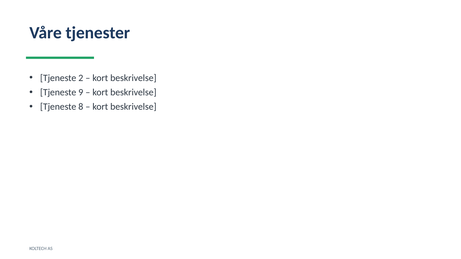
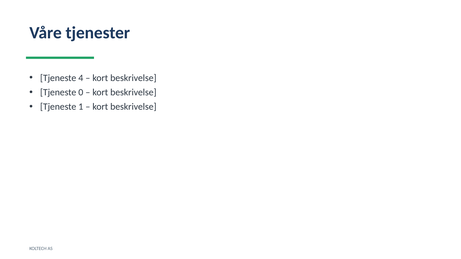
2: 2 -> 4 (81, 78)
9: 9 -> 0 (81, 92)
8: 8 -> 1 (81, 107)
